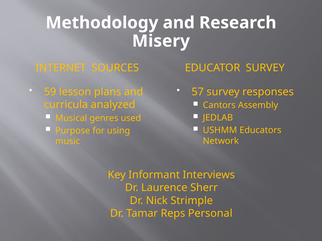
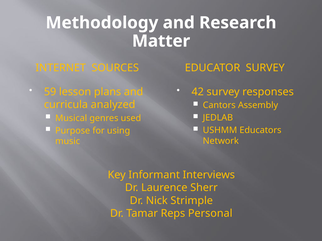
Misery: Misery -> Matter (161, 41)
57: 57 -> 42 (198, 92)
